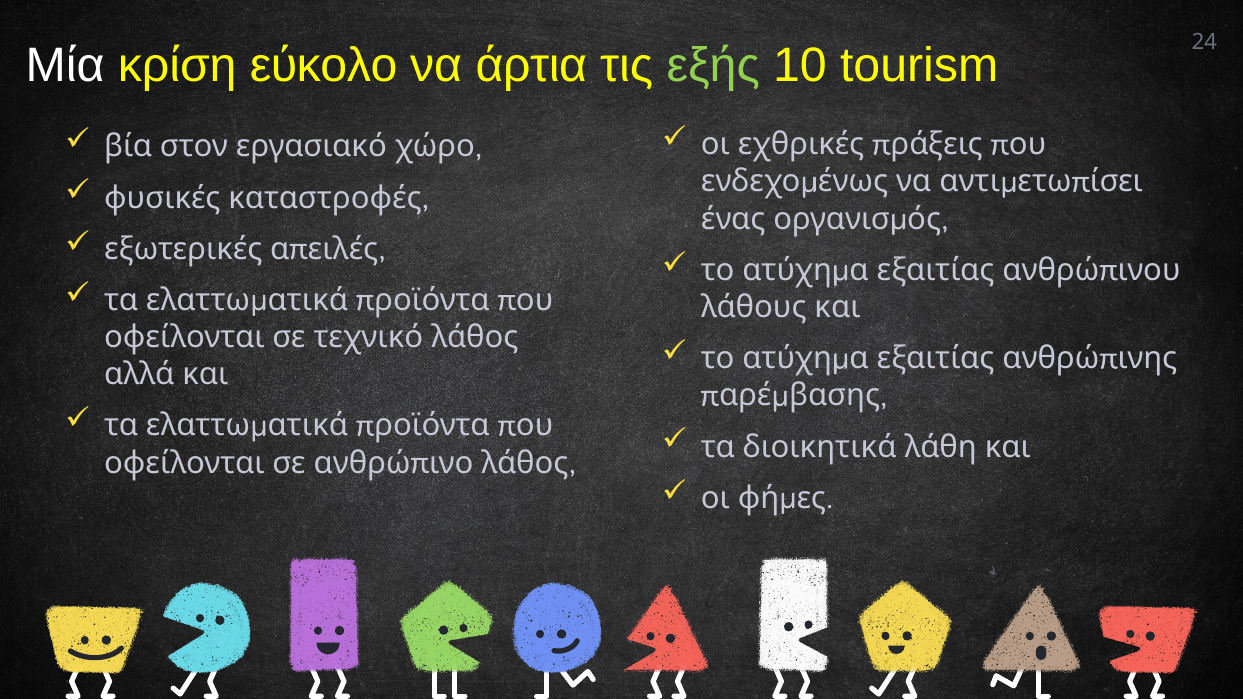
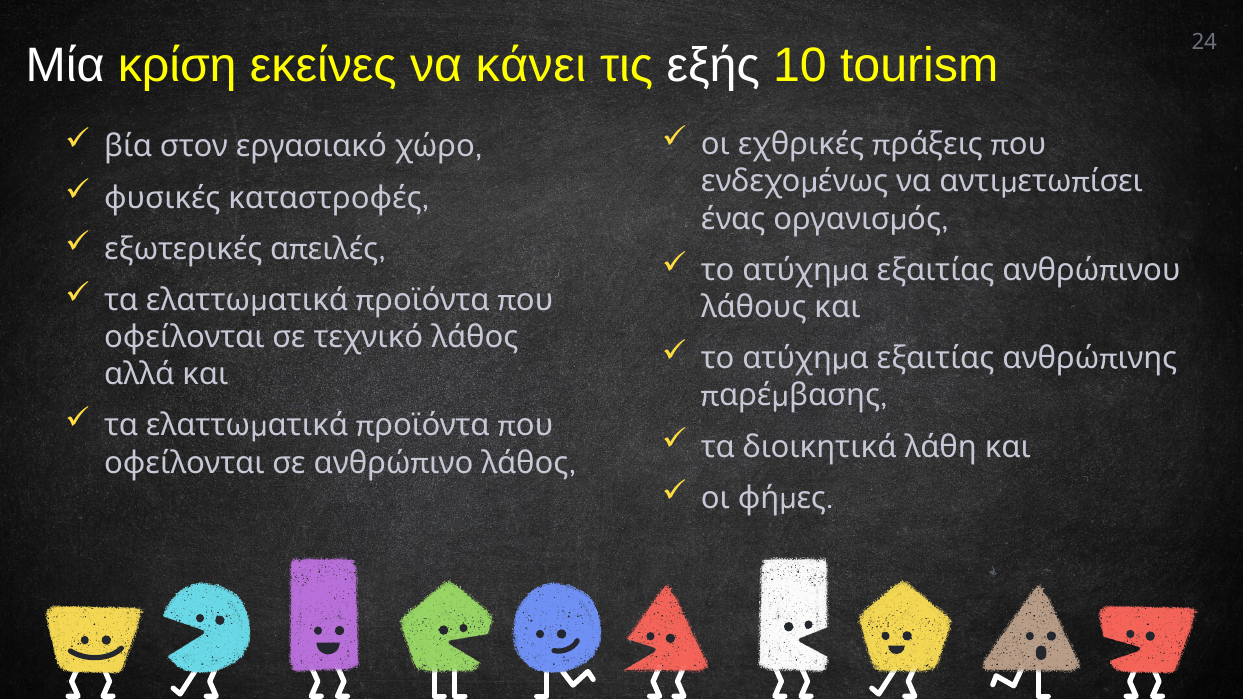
εύκολο: εύκολο -> εκείνες (323, 66)
άρτια: άρτια -> κάνει (531, 66)
εξής colour: light green -> white (713, 66)
